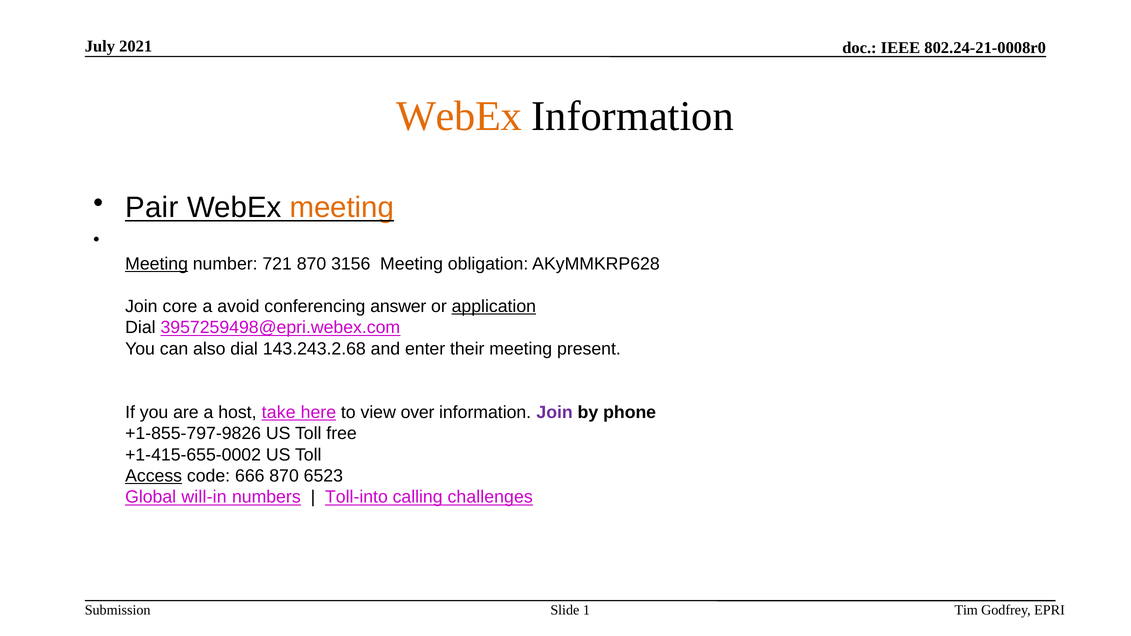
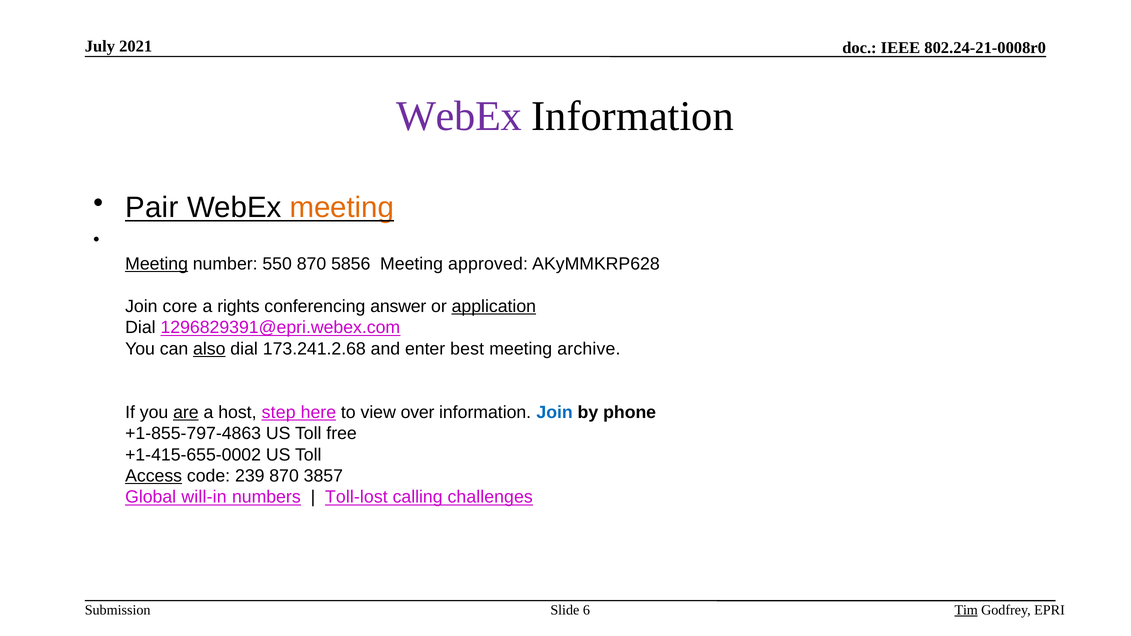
WebEx colour: orange -> purple (459, 116)
721: 721 -> 550 (277, 264)
3156: 3156 -> 5856 (351, 264)
obligation: obligation -> approved (488, 264)
avoid: avoid -> rights (238, 306)
3957259498@epri.webex.com: 3957259498@epri.webex.com -> 1296829391@epri.webex.com (280, 328)
also underline: none -> present (209, 349)
143.243.2.68: 143.243.2.68 -> 173.241.2.68 (314, 349)
their: their -> best (467, 349)
present: present -> archive (589, 349)
are underline: none -> present (186, 412)
take: take -> step (279, 412)
Join colour: purple -> blue (555, 412)
+1-855-797-9826: +1-855-797-9826 -> +1-855-797-4863 (193, 434)
666: 666 -> 239 (250, 476)
6523: 6523 -> 3857 (323, 476)
Toll-into: Toll-into -> Toll-lost (356, 497)
1: 1 -> 6 (586, 610)
Tim underline: none -> present (966, 610)
